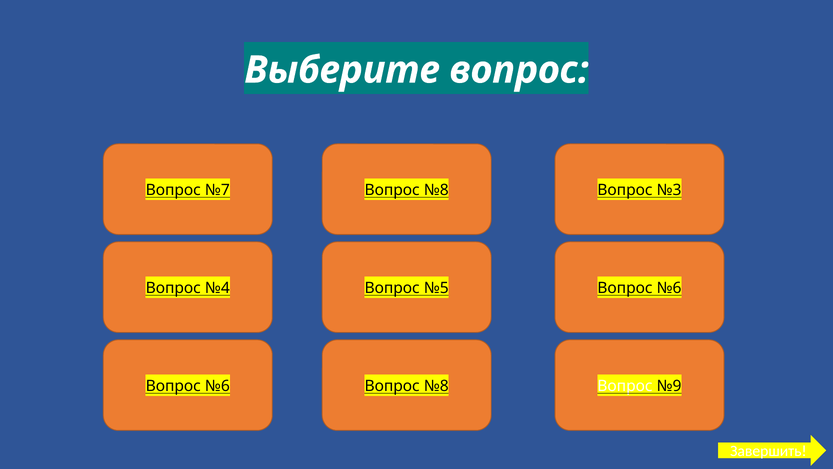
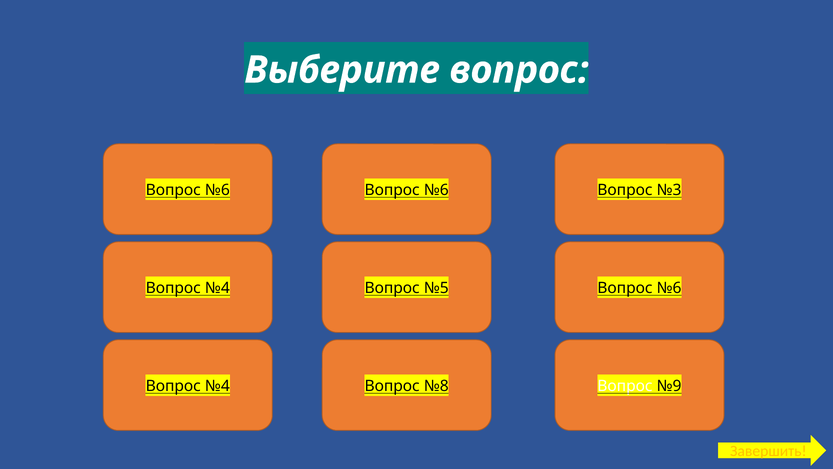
№7: №7 -> №6 (217, 190)
№8: №8 -> №6 (436, 190)
№6: №6 -> №4 (217, 386)
Завершить colour: white -> yellow (768, 451)
